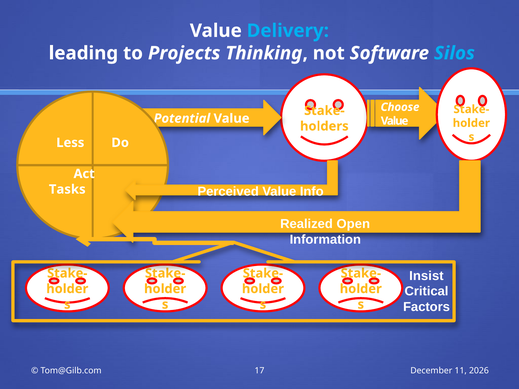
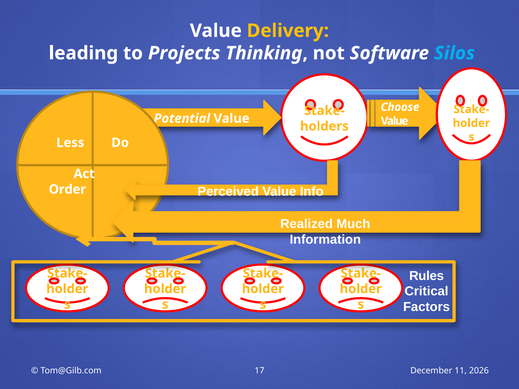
Delivery colour: light blue -> yellow (288, 31)
Tasks: Tasks -> Order (67, 189)
Open: Open -> Much (353, 224)
Insist: Insist -> Rules (427, 276)
